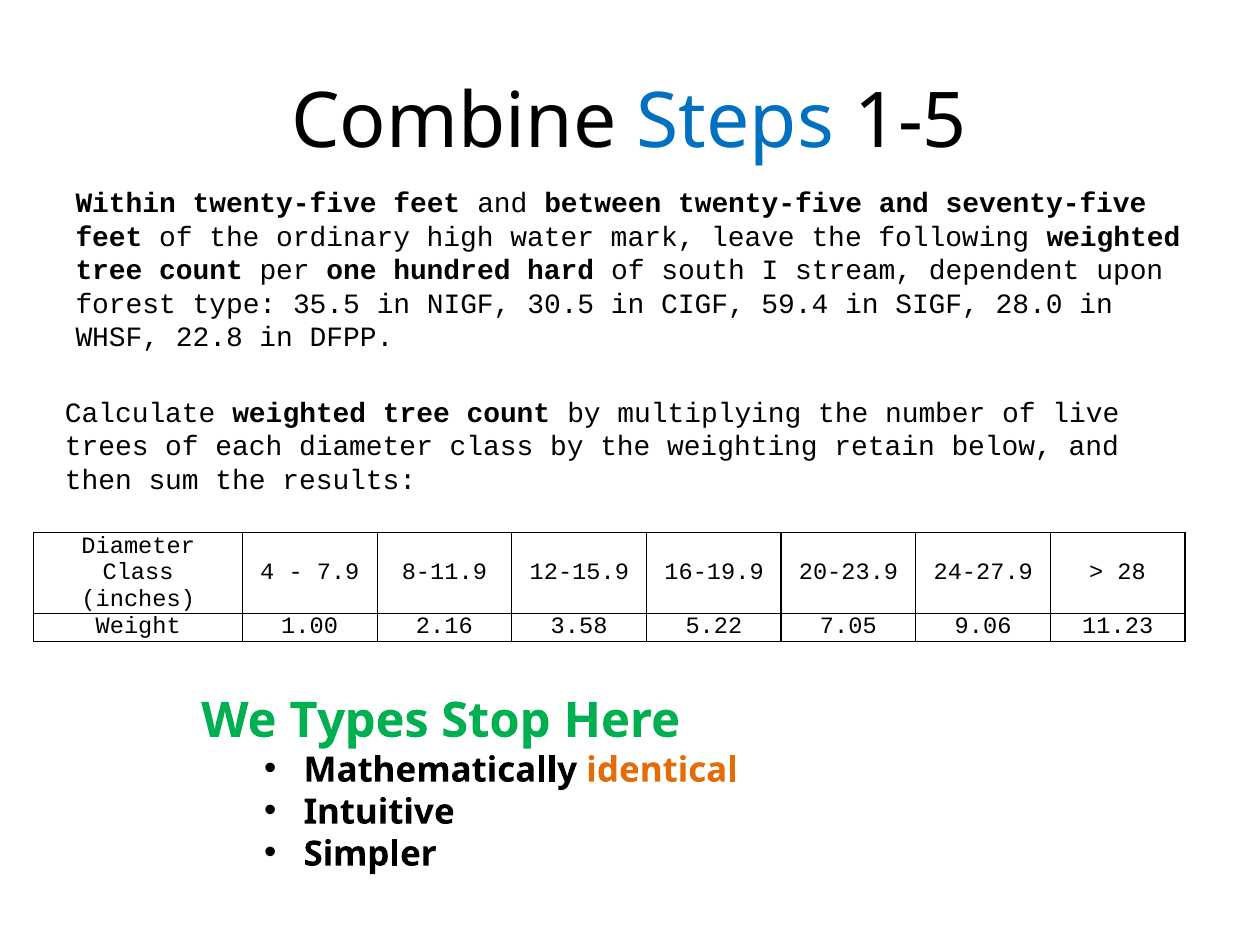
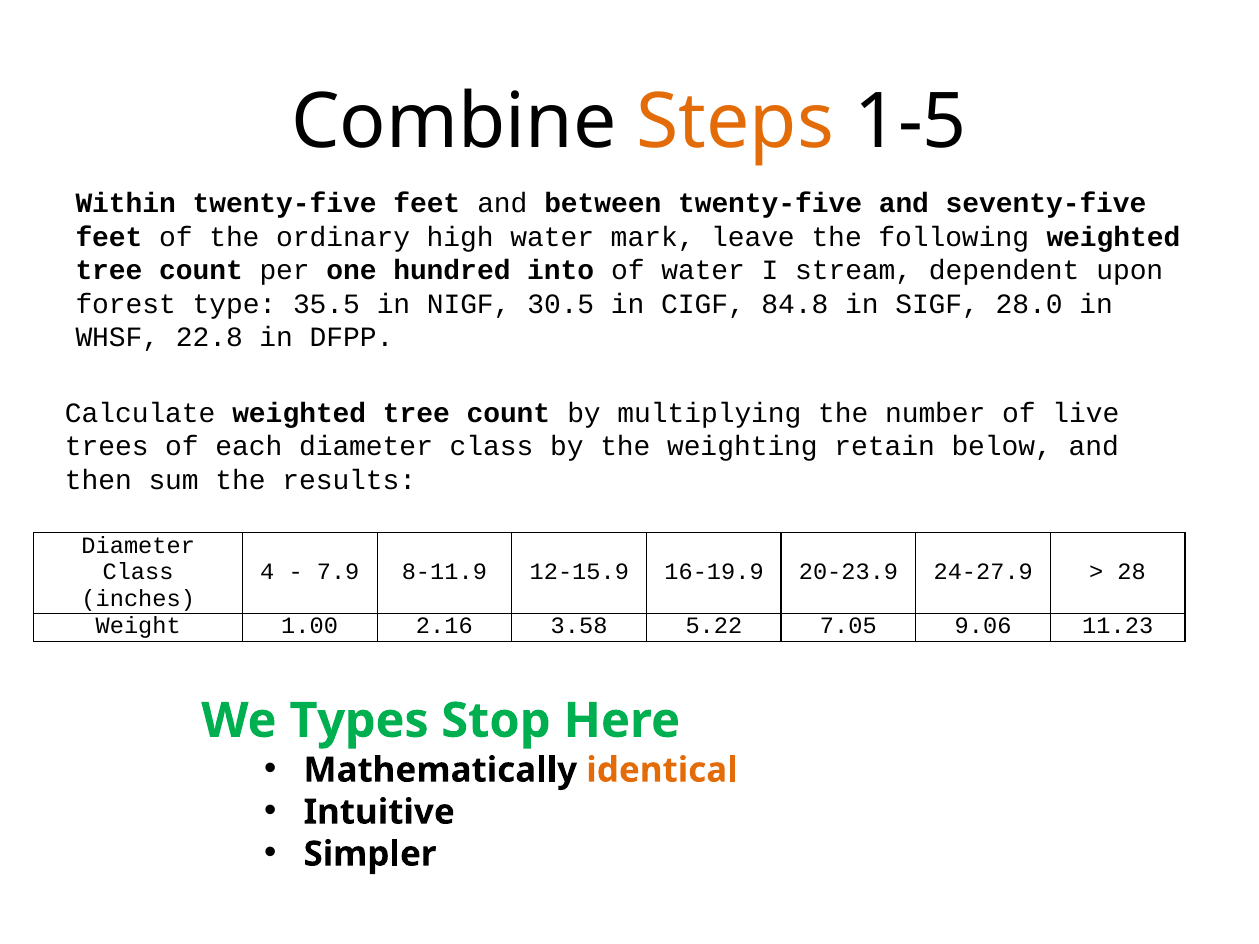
Steps colour: blue -> orange (735, 122)
hard: hard -> into (561, 270)
of south: south -> water (703, 270)
59.4: 59.4 -> 84.8 (795, 304)
